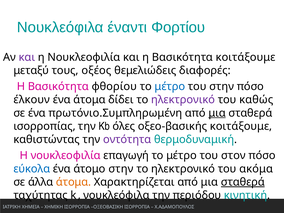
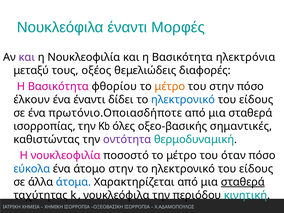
Φορτίου: Φορτίου -> Μορφές (178, 27)
Βασικότητα κοιτάξουμε: κοιτάξουμε -> ηλεκτρόνια (246, 57)
μέτρο colour: blue -> orange (170, 86)
ένα άτομα: άτομα -> έναντι (89, 100)
ηλεκτρονικό colour: purple -> blue (183, 100)
καθώς: καθώς -> είδους (256, 100)
πρωτόνιο.Συμπληρωμένη: πρωτόνιο.Συμπληρωμένη -> πρωτόνιο.Οποιασδήποτε (115, 113)
μια underline: present -> none (217, 113)
οξεο-βασικής κοιτάξουμε: κοιτάξουμε -> σημαντικές (241, 126)
επαγωγή: επαγωγή -> ποσοστό (126, 156)
στον: στον -> όταν (233, 156)
ακόμα: ακόμα -> είδους (256, 169)
άτομα colour: orange -> blue (74, 182)
